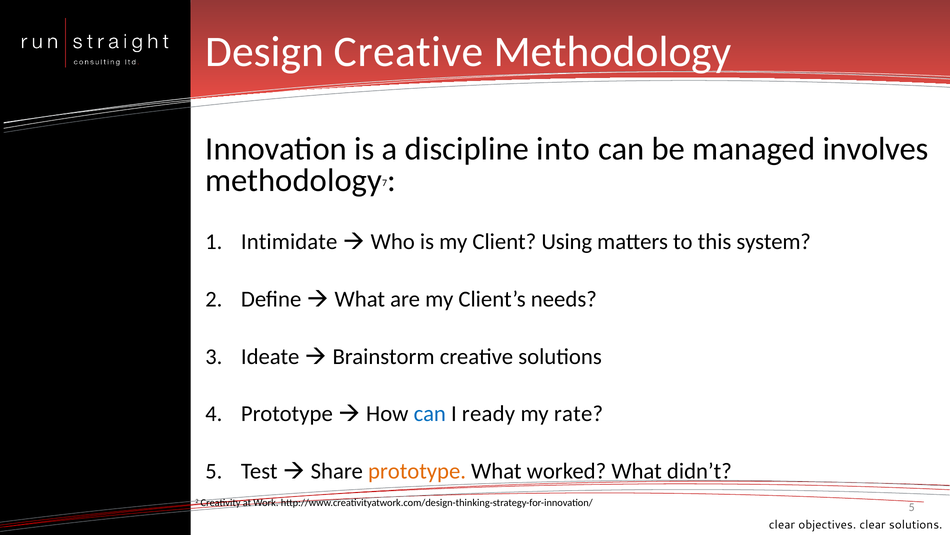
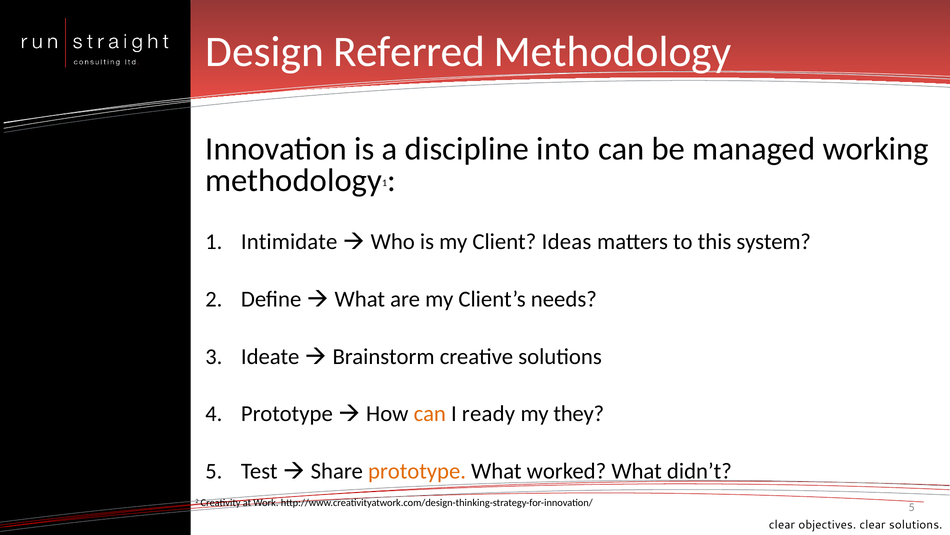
Design Creative: Creative -> Referred (409, 52)
involves: involves -> working (876, 149)
methodology 7: 7 -> 1 (385, 183)
Using: Using -> Ideas (567, 241)
can colour: blue -> orange (430, 413)
rate: rate -> they (579, 413)
